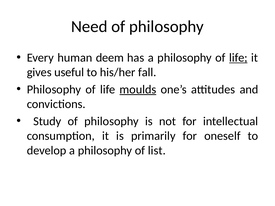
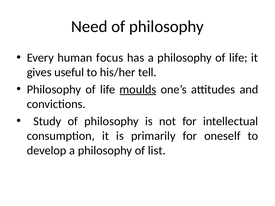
deem: deem -> focus (110, 58)
life underline: present -> none (238, 58)
fall: fall -> tell (147, 72)
